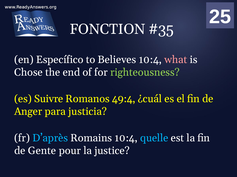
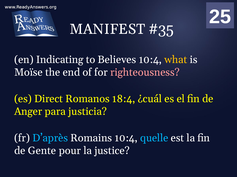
FONCTION: FONCTION -> MANIFEST (107, 29)
Específico: Específico -> Indicating (60, 60)
what colour: pink -> yellow (176, 60)
Chose: Chose -> Moïse (28, 73)
righteousness colour: light green -> pink (145, 73)
Suivre: Suivre -> Direct (49, 99)
49:4: 49:4 -> 18:4 (124, 99)
